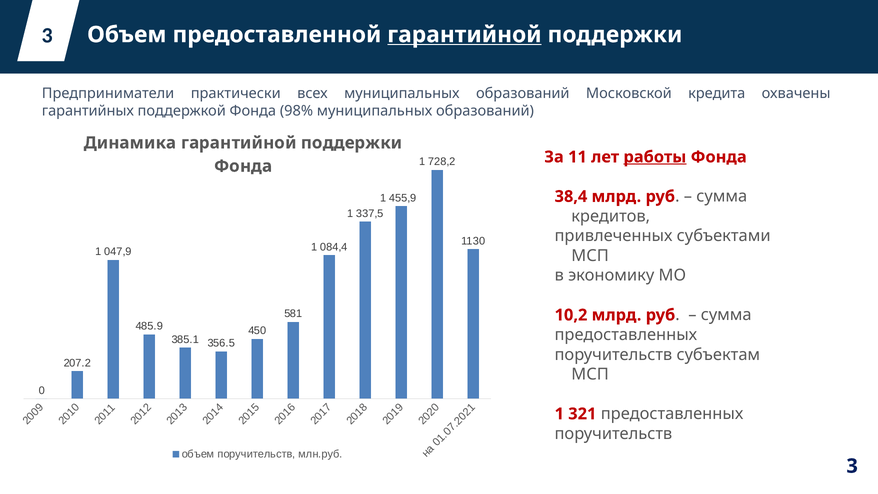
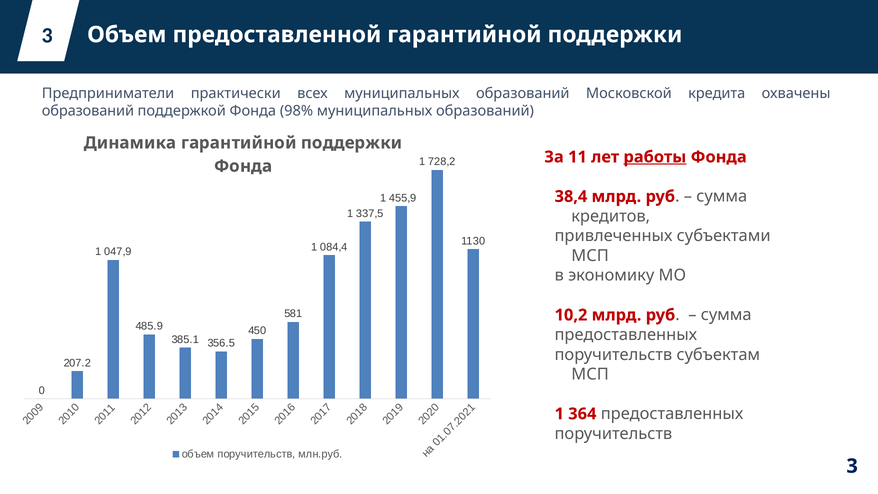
гарантийной underline: present -> none (464, 35)
гарантийных: гарантийных -> образований (88, 111)
321: 321 -> 364 (582, 414)
